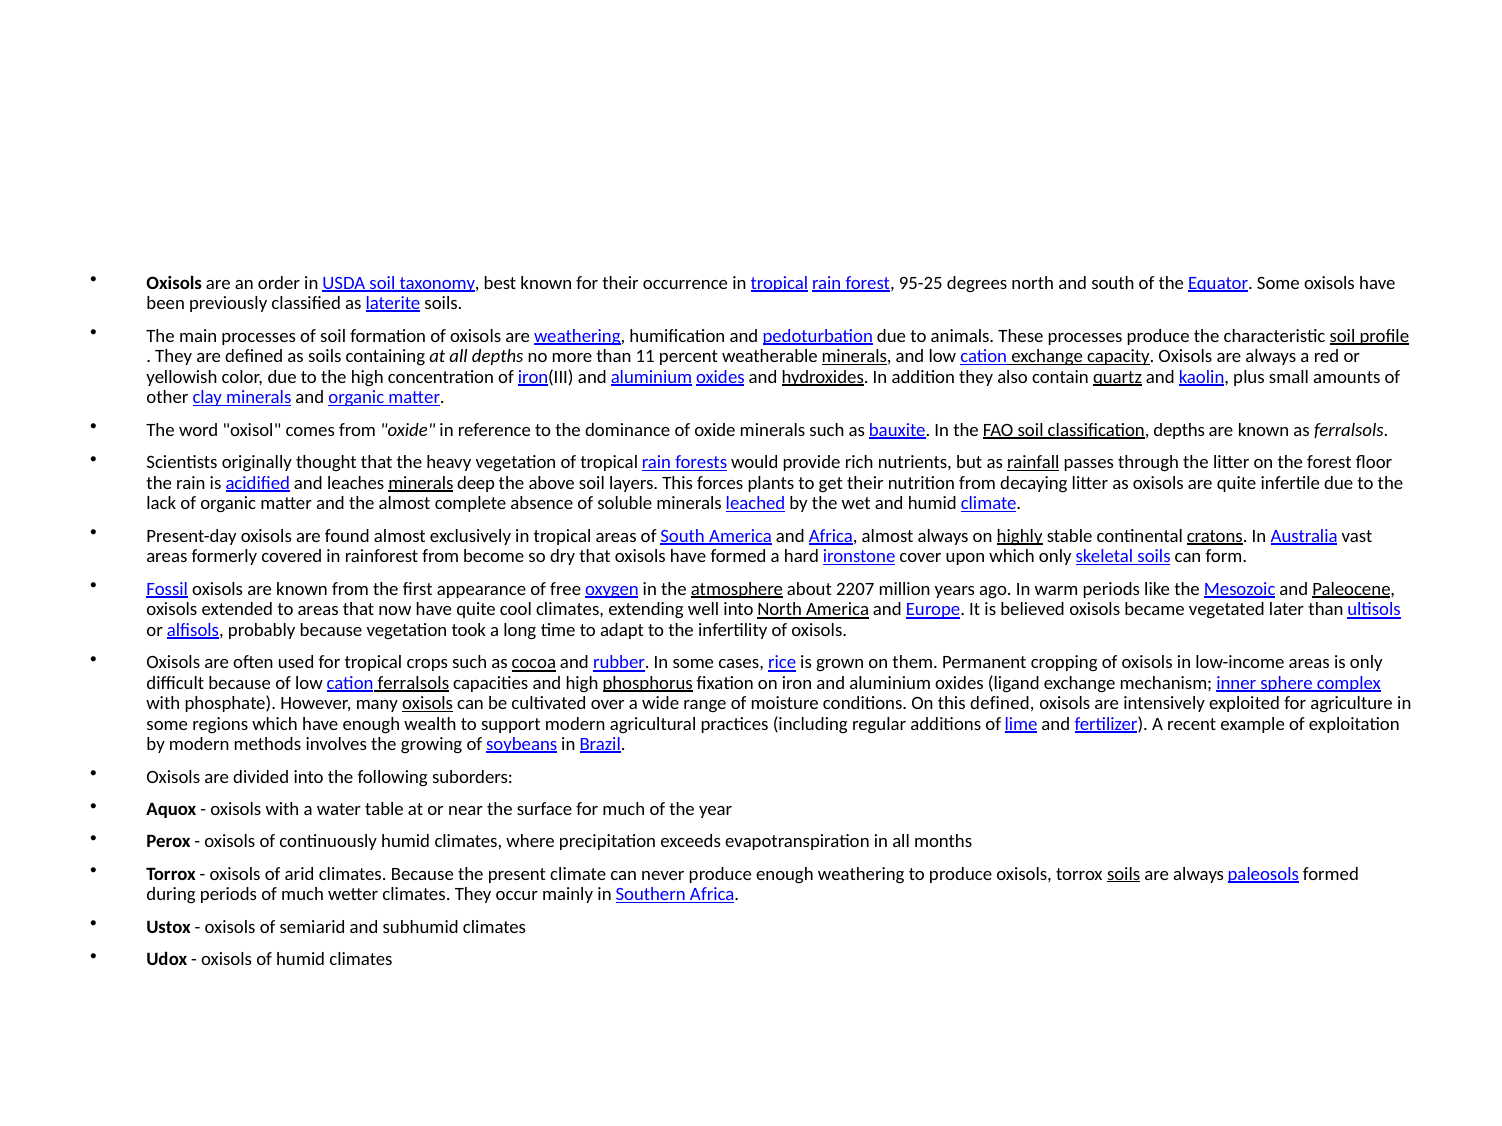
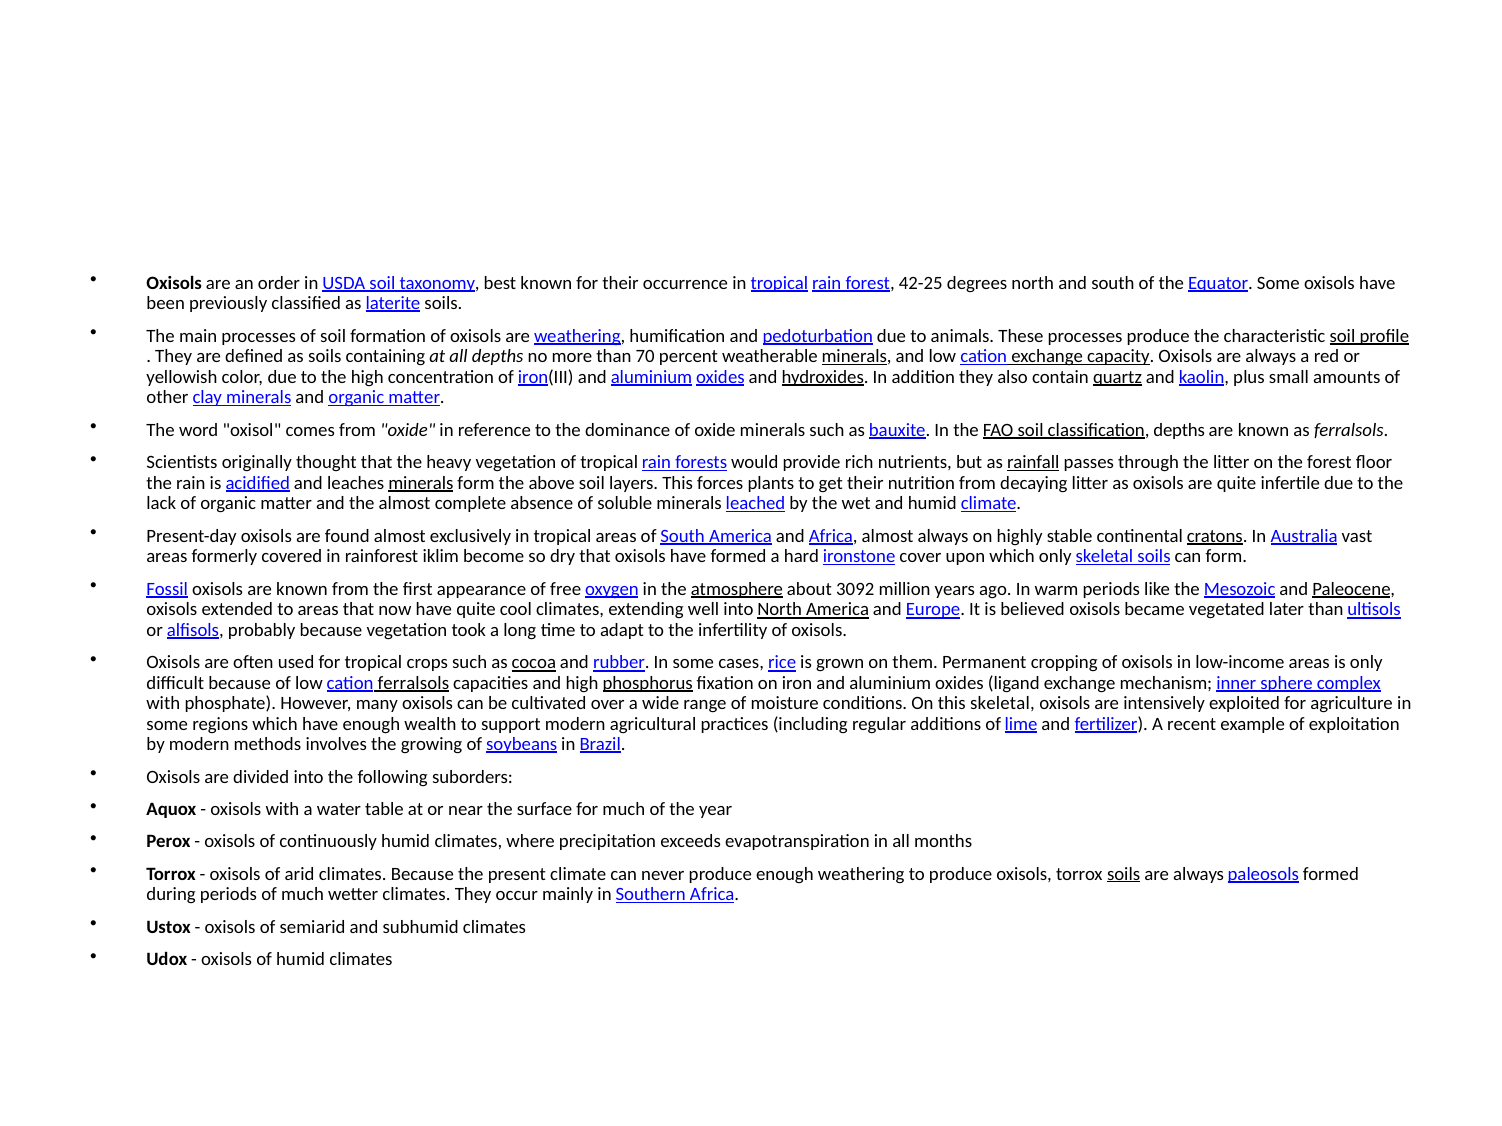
95-25: 95-25 -> 42-25 (921, 283)
11: 11 -> 70 (645, 357)
minerals deep: deep -> form (476, 483)
highly underline: present -> none (1020, 536)
rainforest from: from -> iklim (441, 557)
2207: 2207 -> 3092 (855, 589)
oxisols underline: present -> none (428, 704)
this defined: defined -> skeletal (1002, 704)
